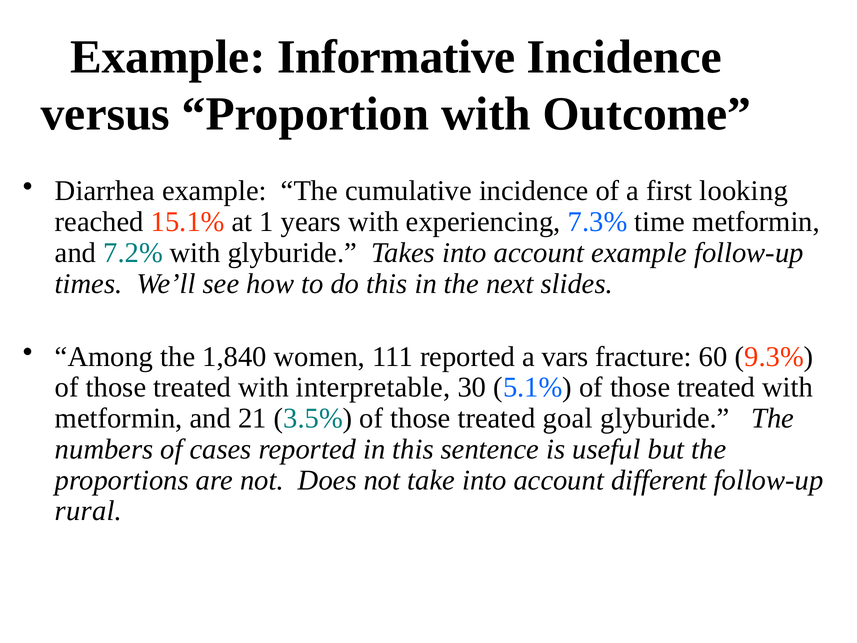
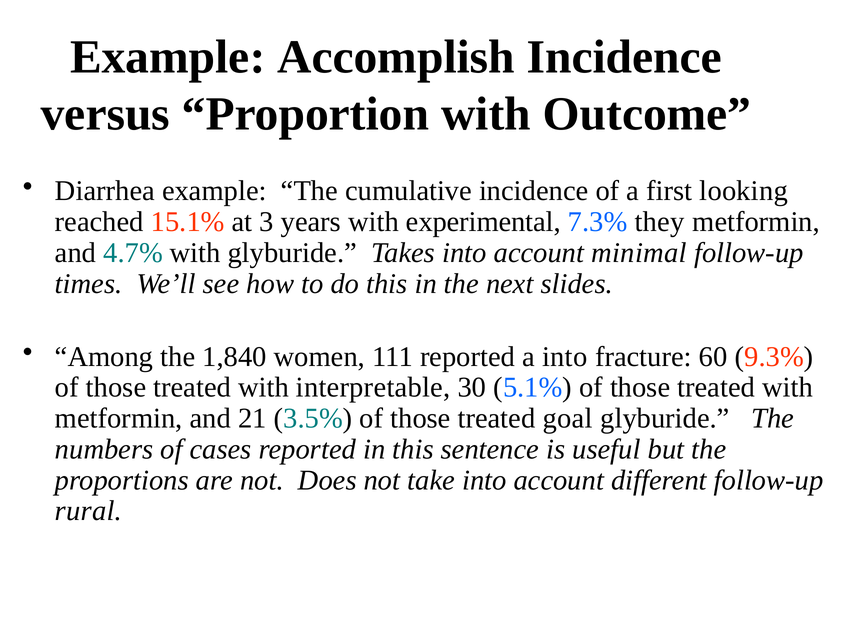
Informative: Informative -> Accomplish (396, 57)
1: 1 -> 3 (266, 222)
experiencing: experiencing -> experimental (483, 222)
time: time -> they (660, 222)
7.2%: 7.2% -> 4.7% (133, 253)
account example: example -> minimal (639, 253)
a vars: vars -> into (565, 357)
